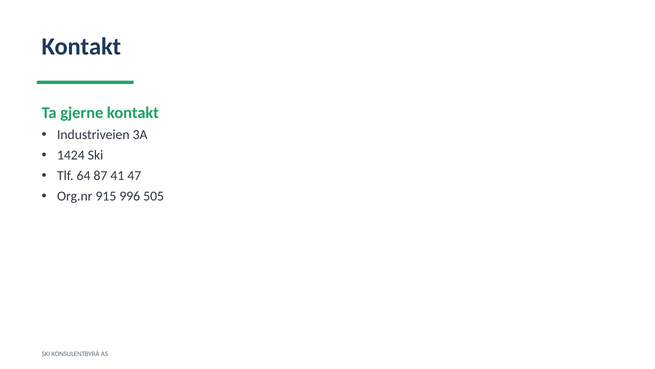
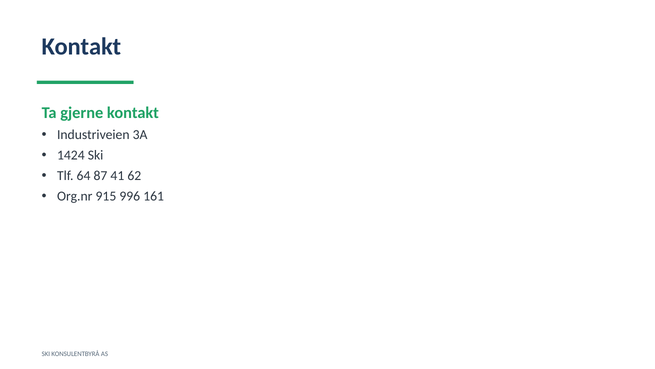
47: 47 -> 62 (134, 176)
505: 505 -> 161 (154, 196)
